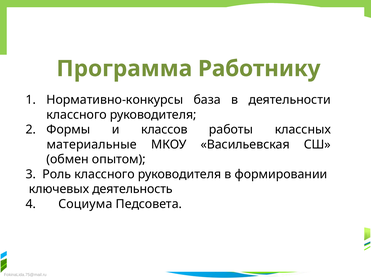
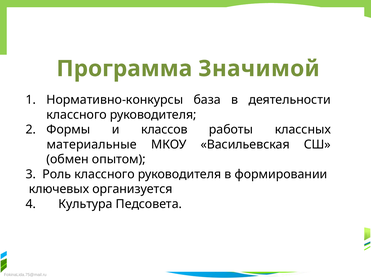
Работнику: Работнику -> Значимой (259, 68)
деятельность: деятельность -> организуется (132, 189)
Социума: Социума -> Культура (86, 203)
